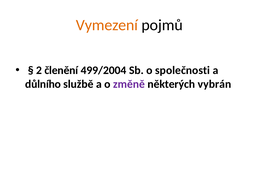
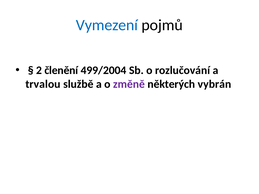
Vymezení colour: orange -> blue (107, 25)
společnosti: společnosti -> rozlučování (183, 70)
důlního: důlního -> trvalou (43, 84)
